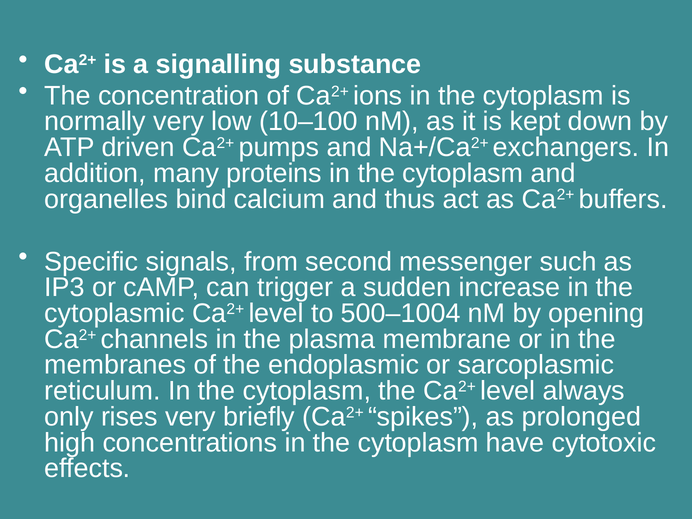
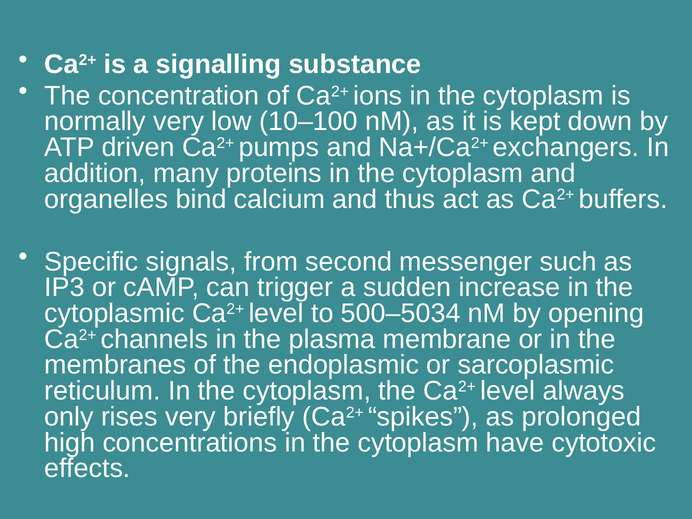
500–1004: 500–1004 -> 500–5034 (401, 313)
